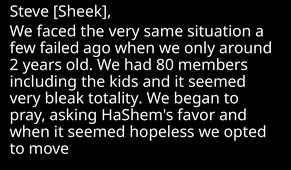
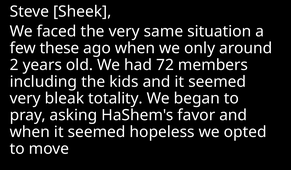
failed: failed -> these (60, 48)
80: 80 -> 72 (165, 65)
